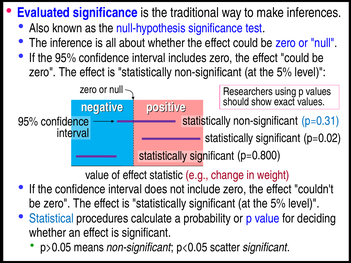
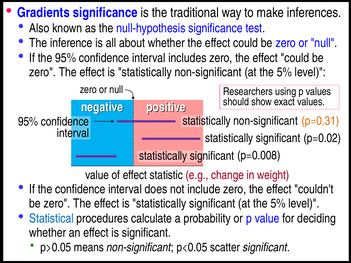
Evaluated: Evaluated -> Gradients (43, 13)
p=0.31 colour: blue -> orange (320, 121)
p=0.800: p=0.800 -> p=0.008 (259, 156)
